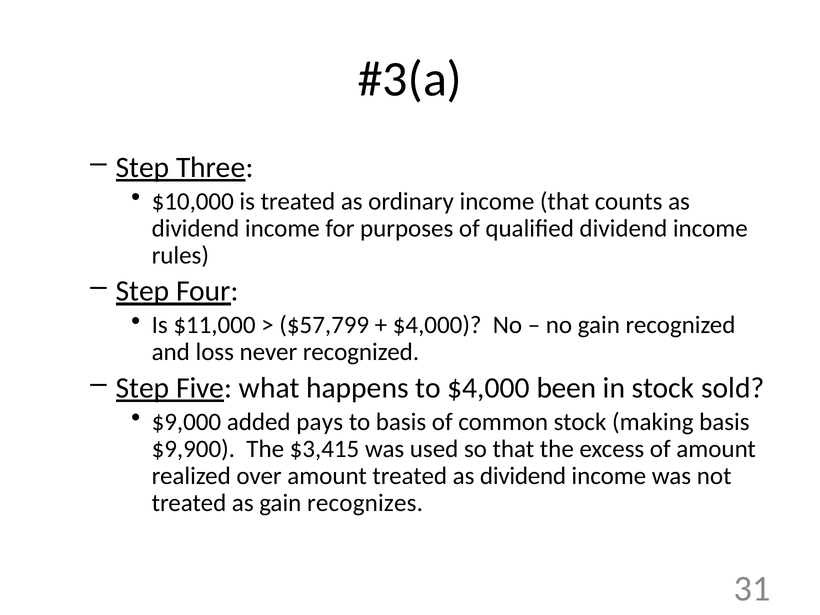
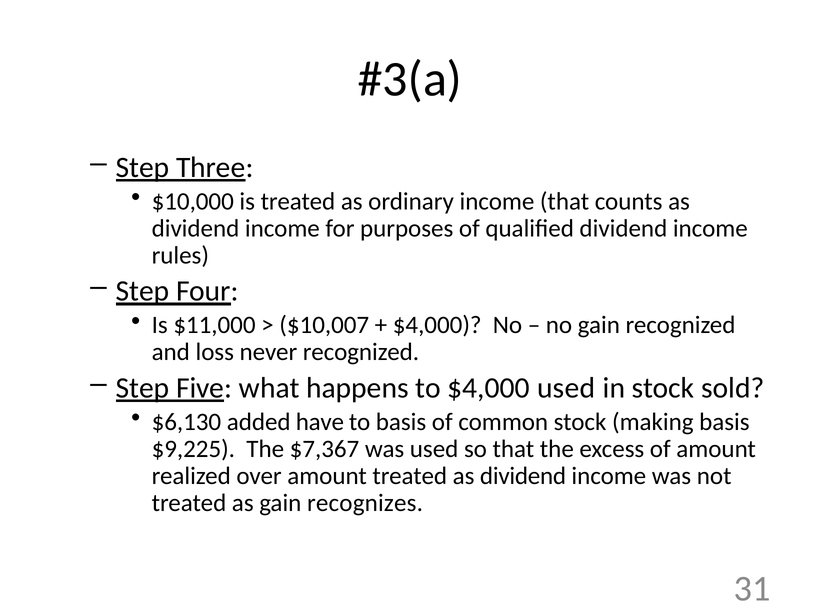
$57,799: $57,799 -> $10,007 (324, 325)
$4,000 been: been -> used (566, 388)
$9,000: $9,000 -> $6,130 (186, 422)
pays: pays -> have (320, 422)
$9,900: $9,900 -> $9,225 (193, 449)
$3,415: $3,415 -> $7,367 (324, 449)
